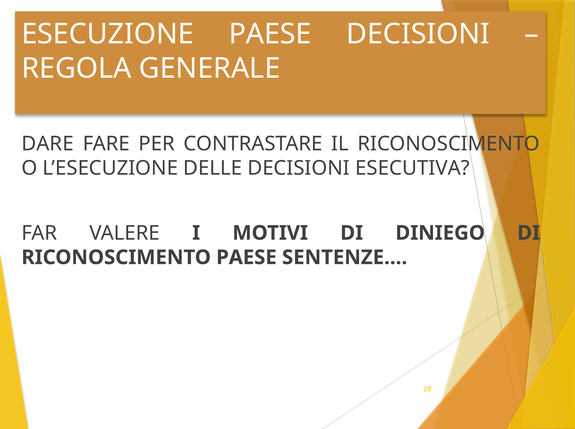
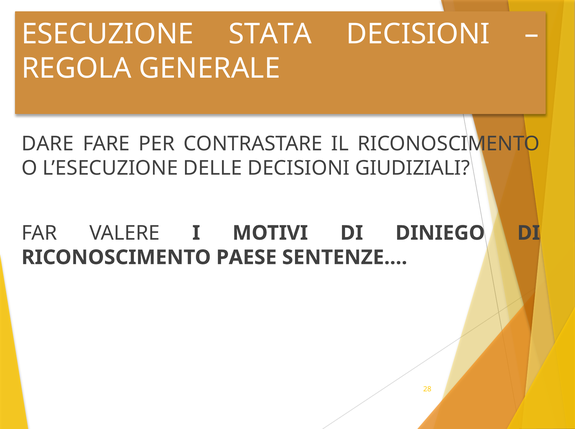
ESECUZIONE PAESE: PAESE -> STATA (270, 34)
ESECUTIVA: ESECUTIVA -> GIUDIZIALI (412, 168)
